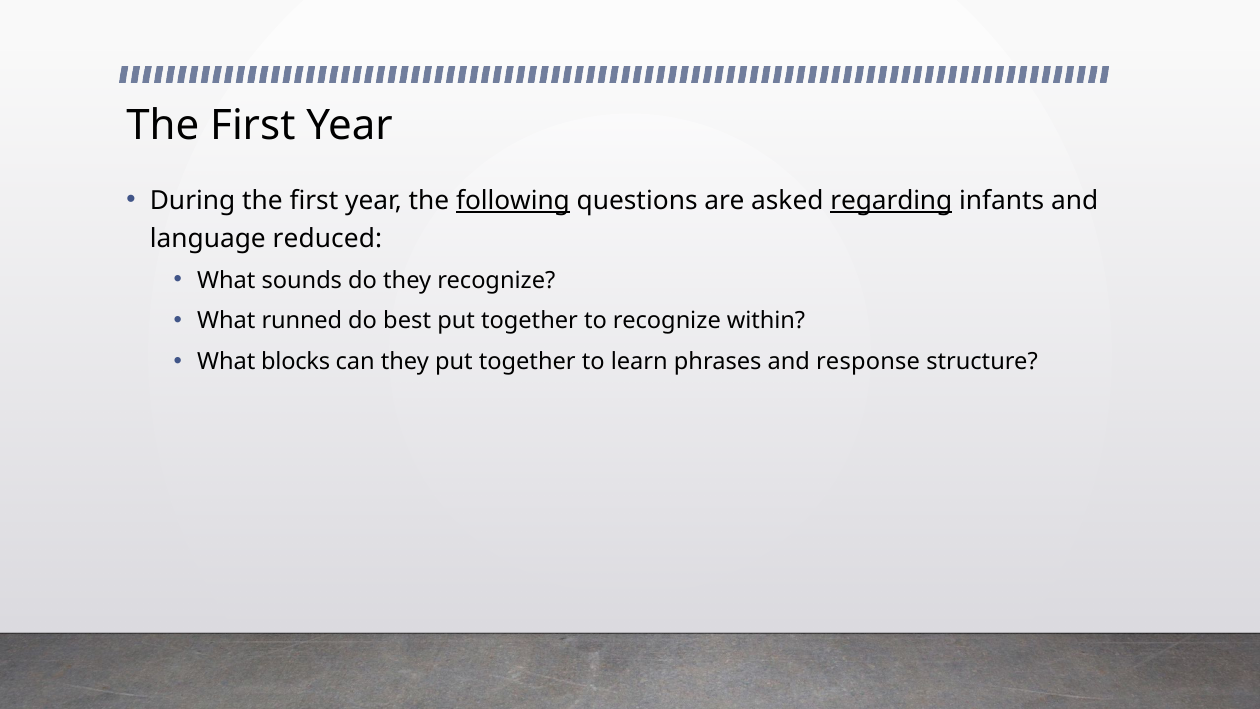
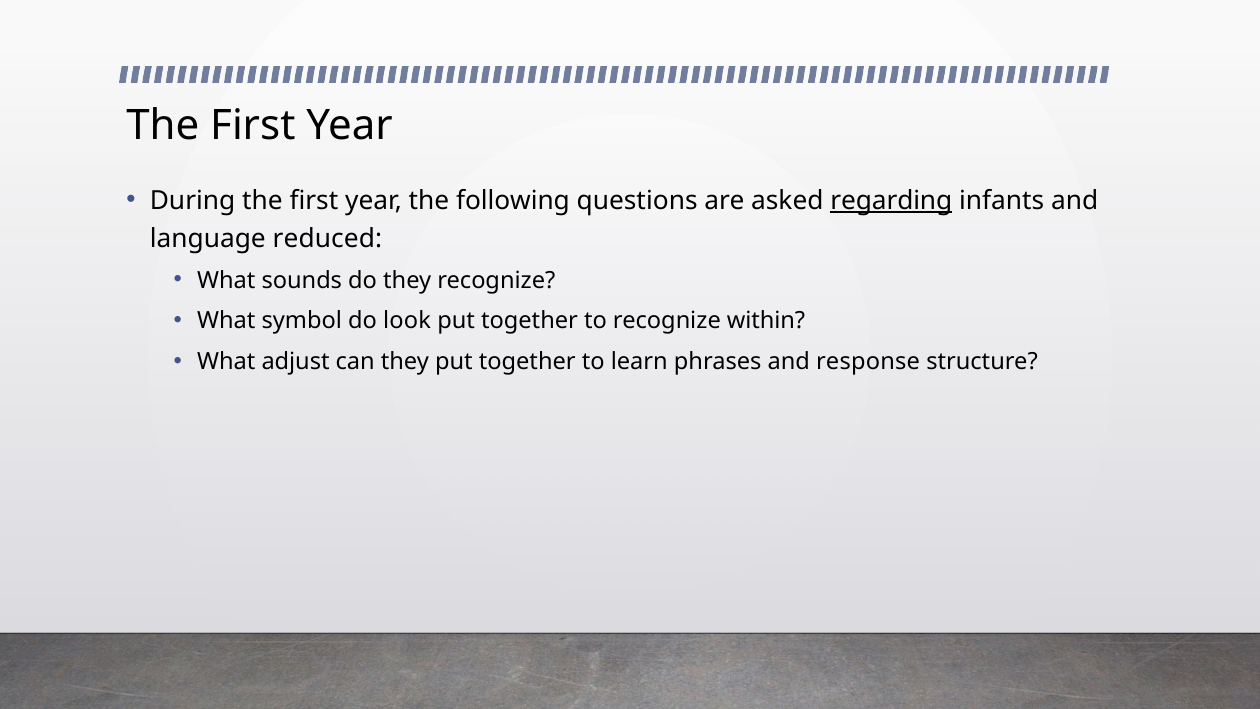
following underline: present -> none (513, 201)
runned: runned -> symbol (302, 321)
best: best -> look (407, 321)
blocks: blocks -> adjust (296, 361)
